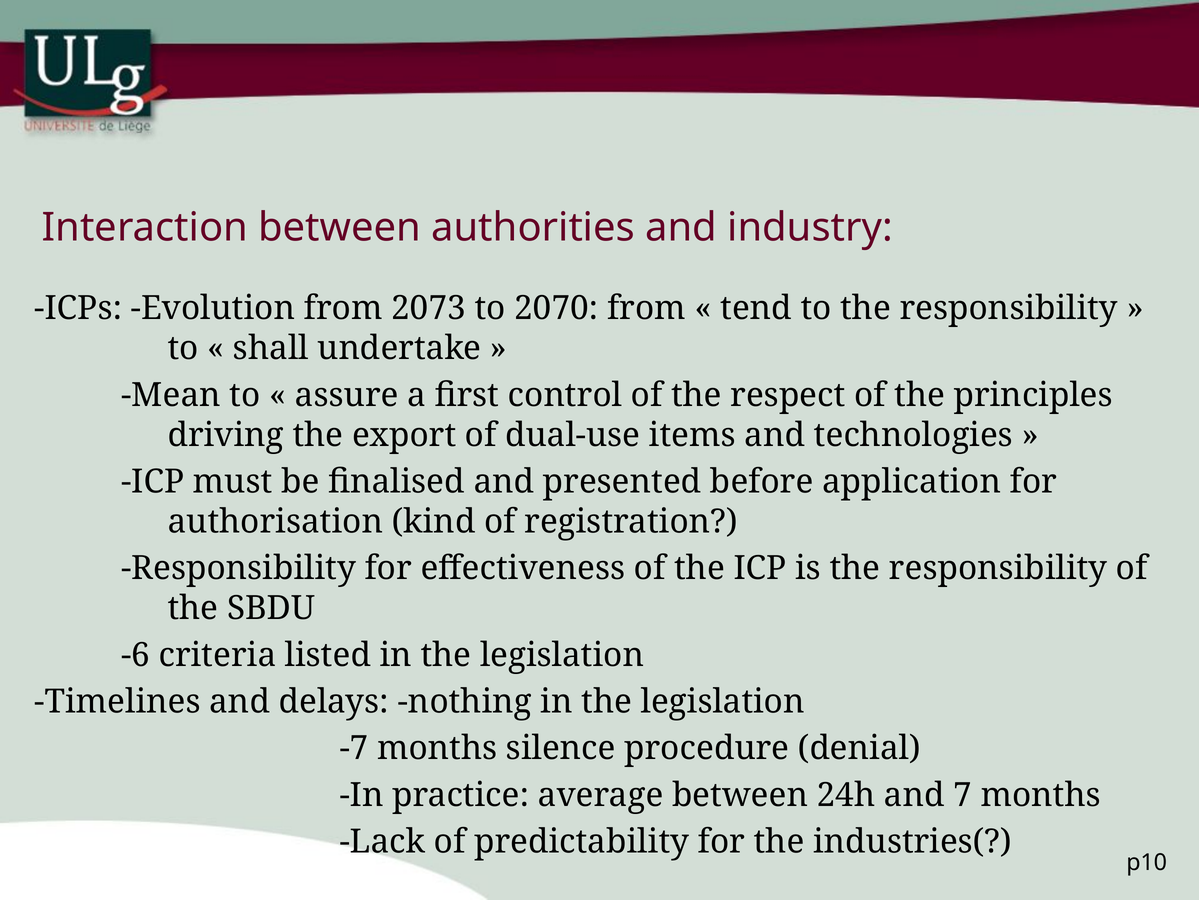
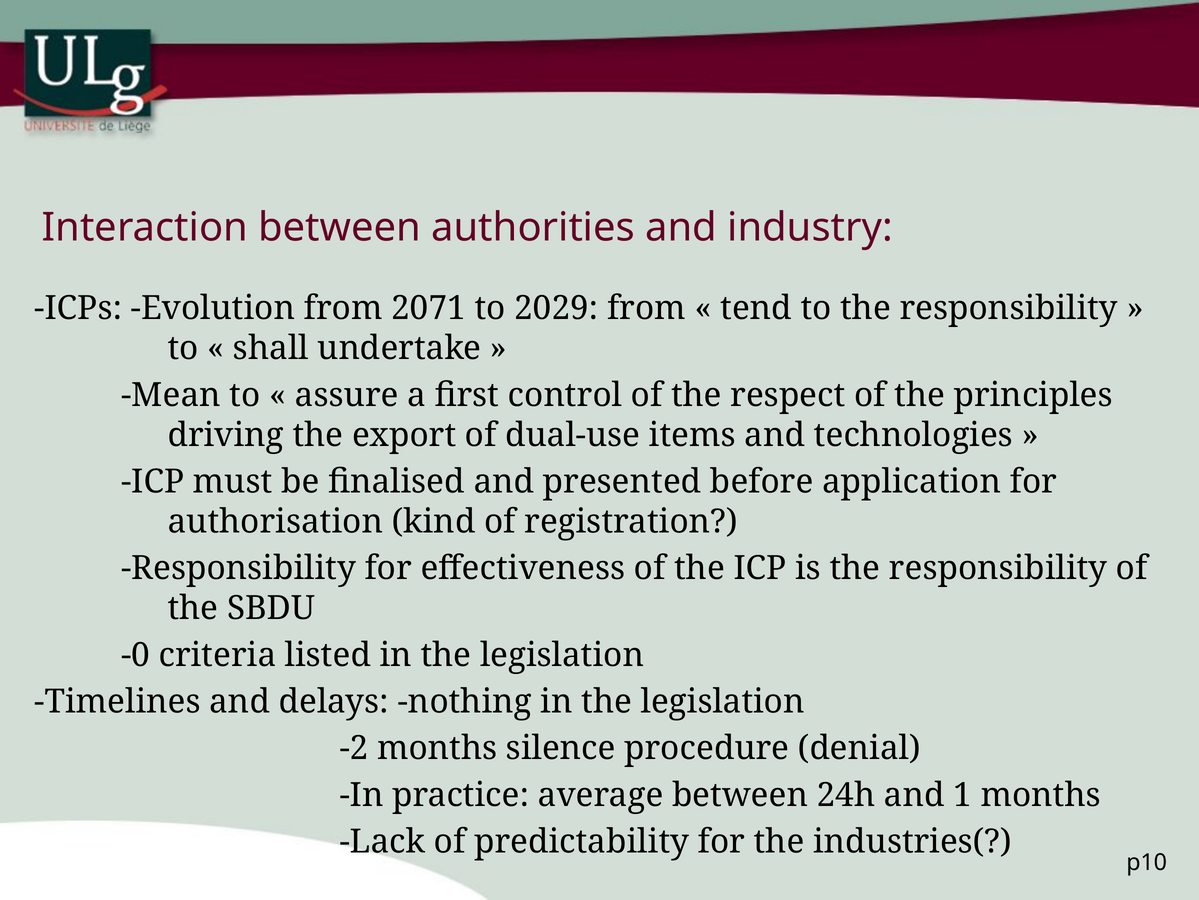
2073: 2073 -> 2071 (429, 308)
2070: 2070 -> 2029 (556, 308)
-6: -6 -> -0 (136, 655)
-7: -7 -> -2 (354, 748)
7: 7 -> 1 (963, 795)
